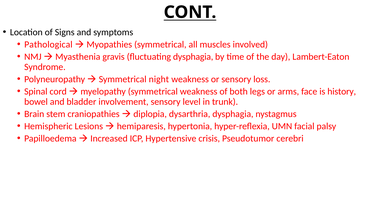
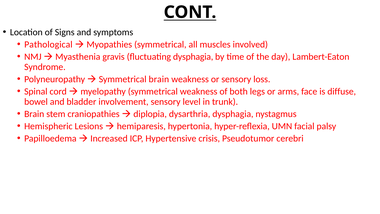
Symmetrical night: night -> brain (159, 79)
history: history -> diffuse (342, 91)
